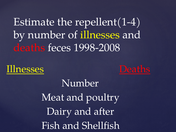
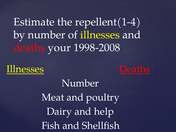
feces: feces -> your (59, 48)
after: after -> help (104, 112)
